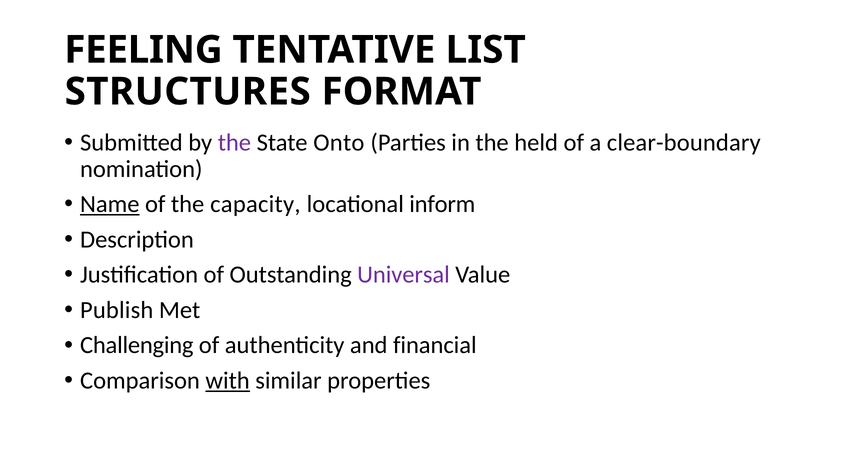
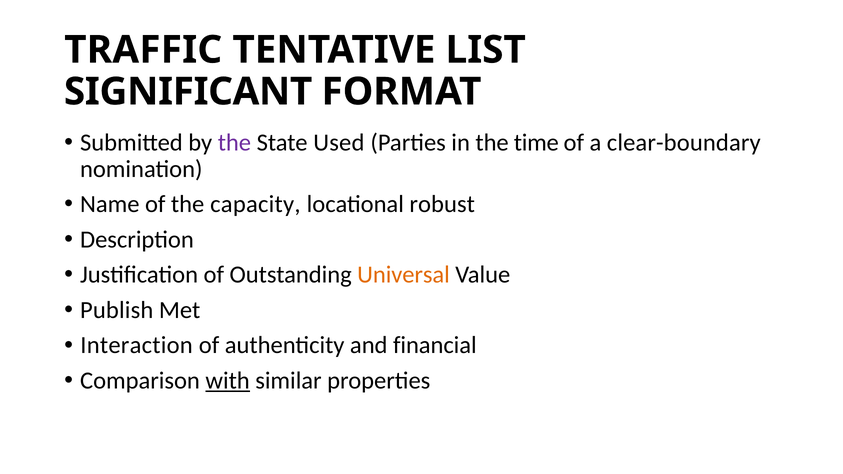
FEELING: FEELING -> TRAFFIC (143, 50)
STRUCTURES: STRUCTURES -> SIGNIFICANT (188, 92)
Onto: Onto -> Used (339, 142)
held: held -> time (536, 142)
Name underline: present -> none (110, 204)
inform: inform -> robust (442, 204)
Universal colour: purple -> orange (404, 275)
Challenging: Challenging -> Interaction (137, 345)
